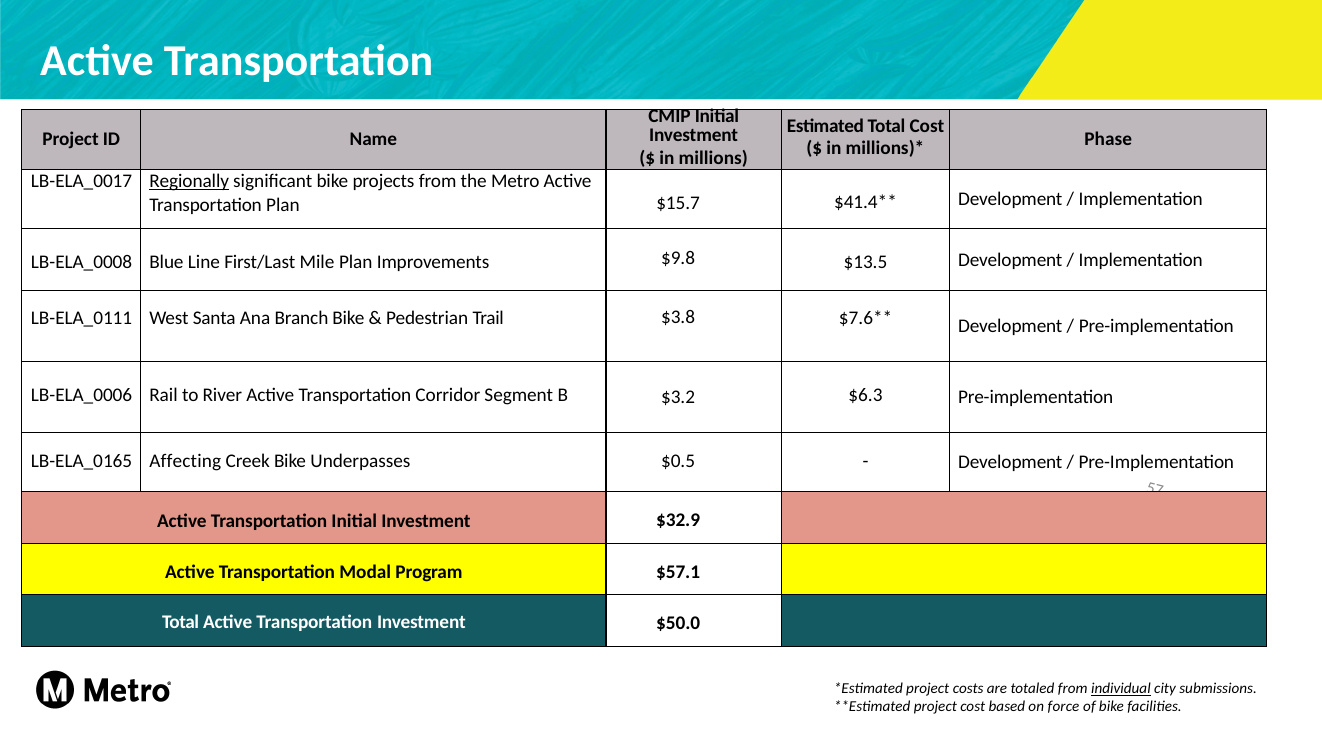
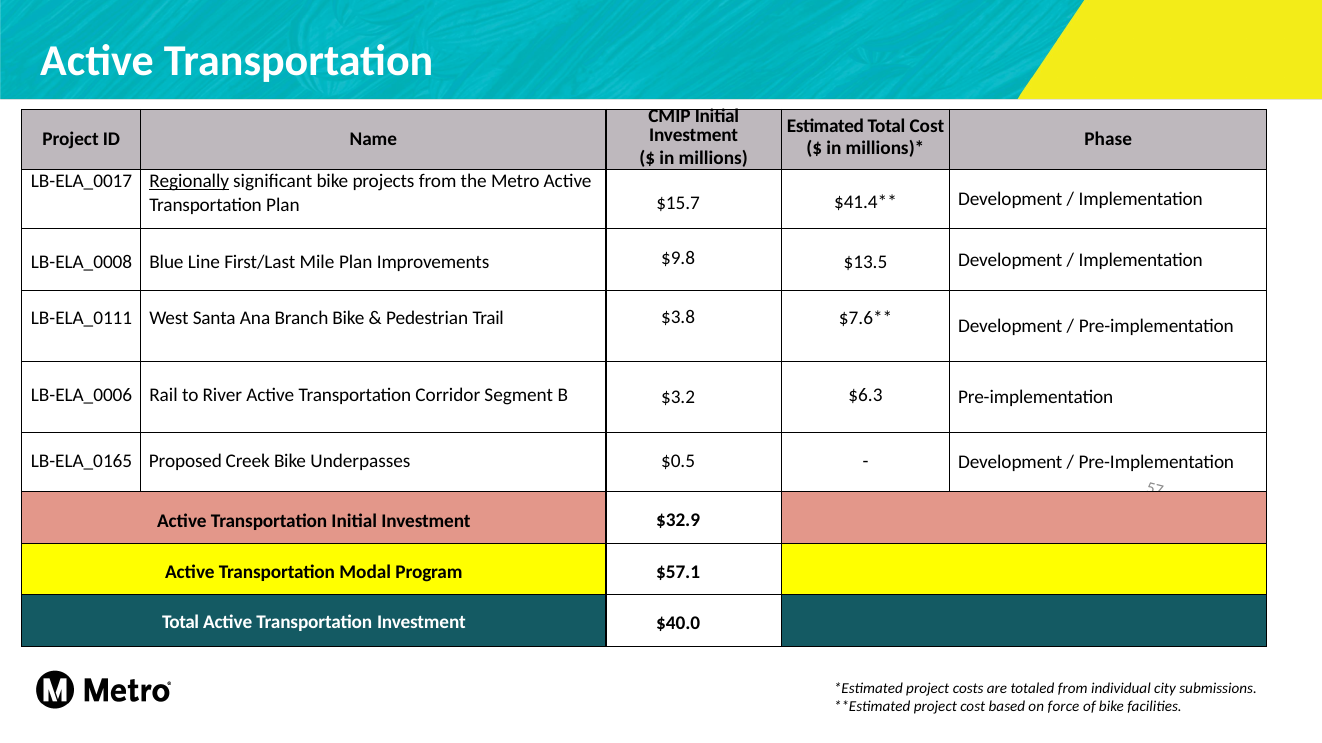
Affecting: Affecting -> Proposed (185, 462)
$50.0: $50.0 -> $40.0 (678, 624)
individual underline: present -> none (1121, 689)
